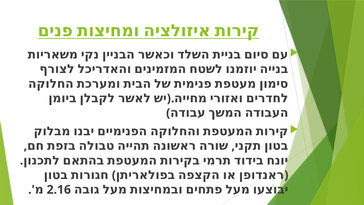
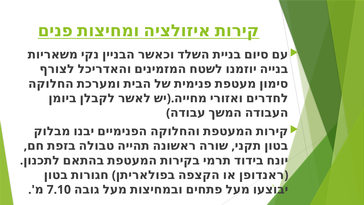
2.16: 2.16 -> 7.10 (59, 189)
